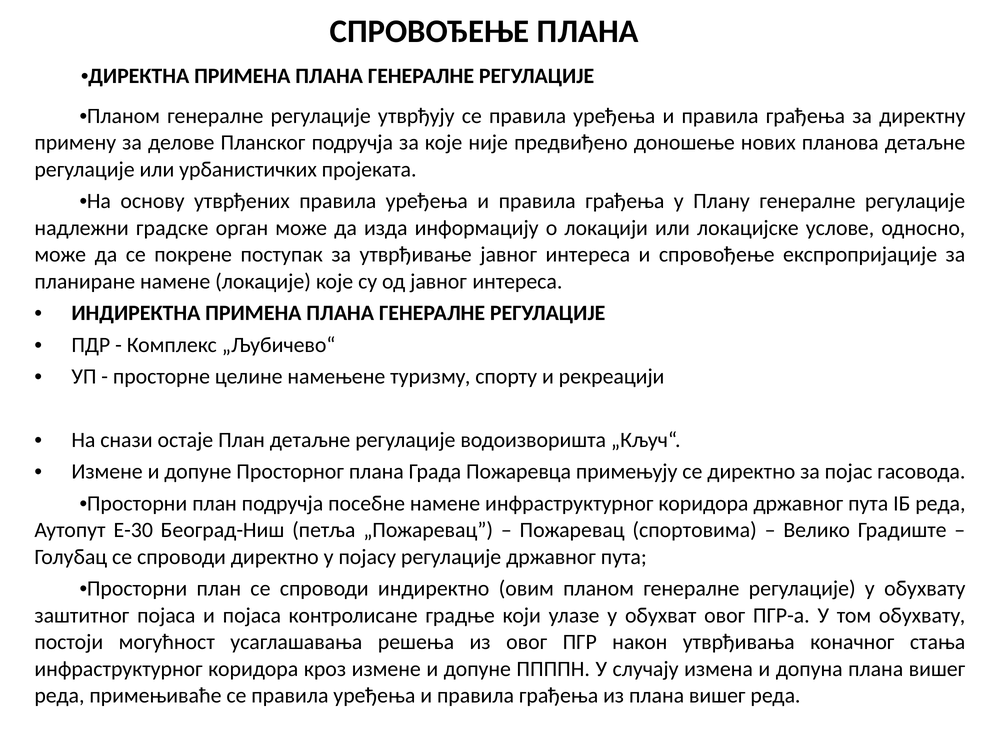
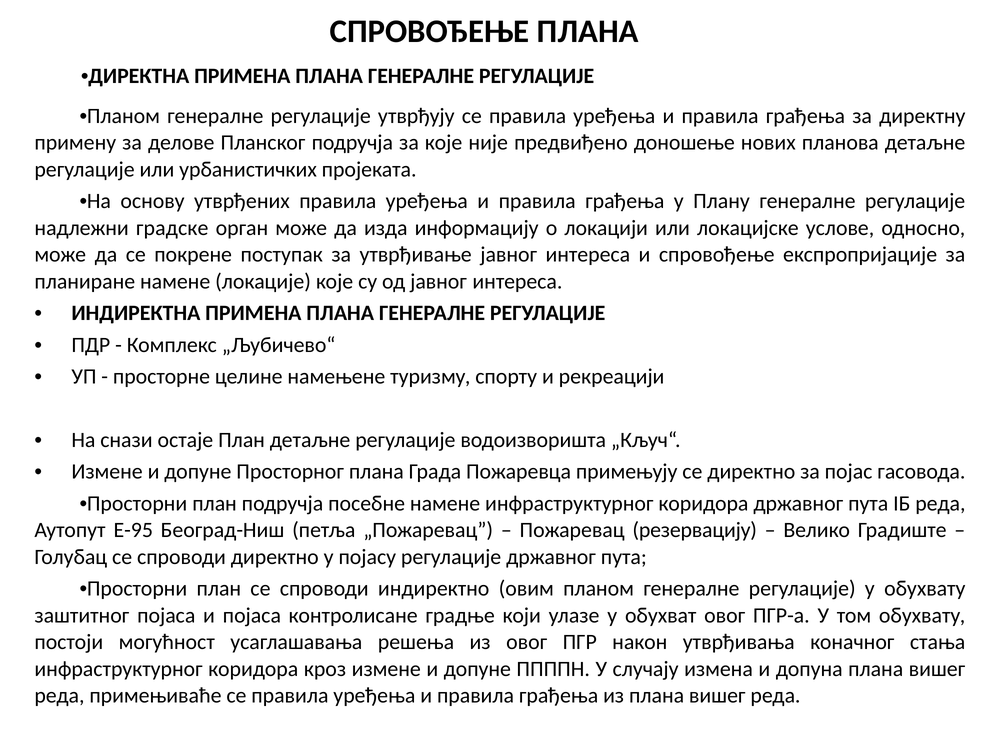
Е-30: Е-30 -> Е-95 (133, 530)
спортовима: спортовима -> резервацију (695, 530)
